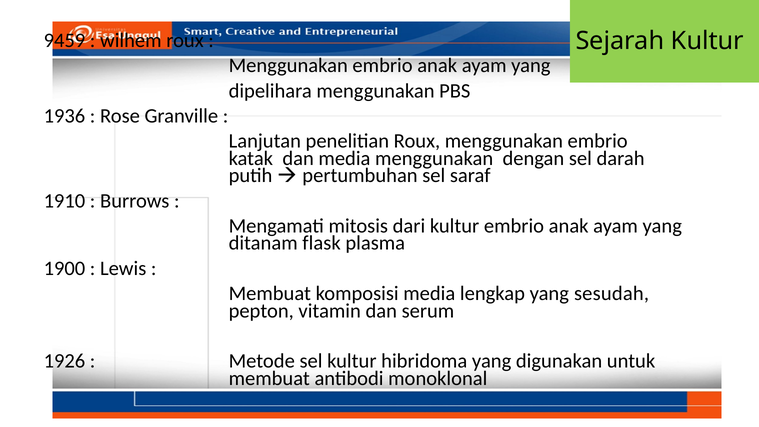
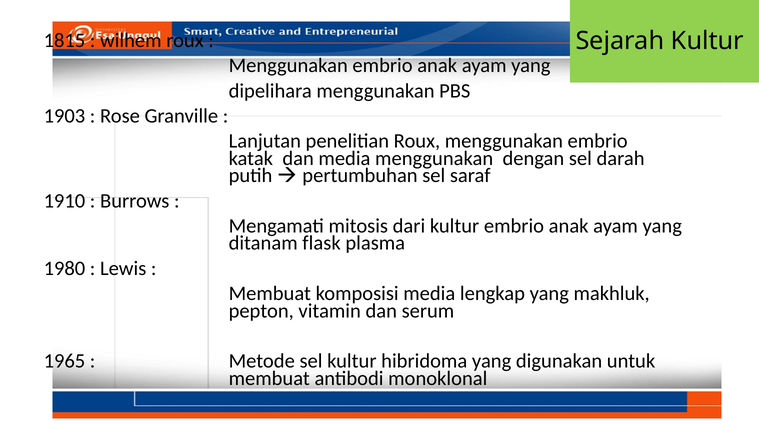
9459: 9459 -> 1815 (64, 40)
1936: 1936 -> 1903 (64, 116)
1900: 1900 -> 1980 (64, 268)
sesudah: sesudah -> makhluk (612, 294)
1926: 1926 -> 1965 (64, 361)
